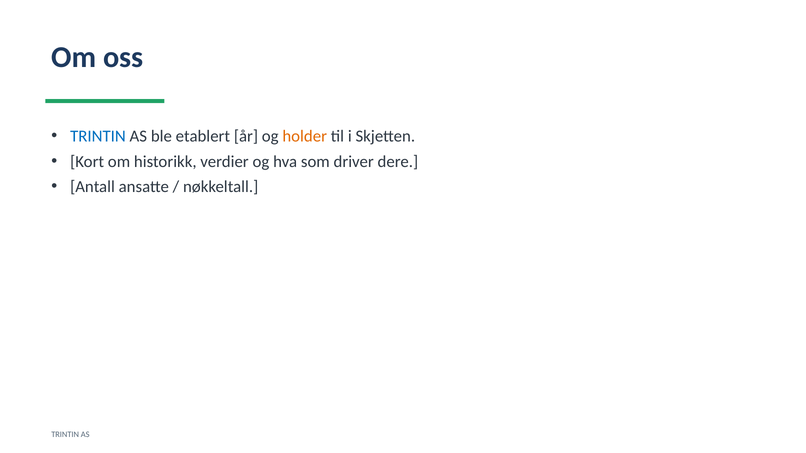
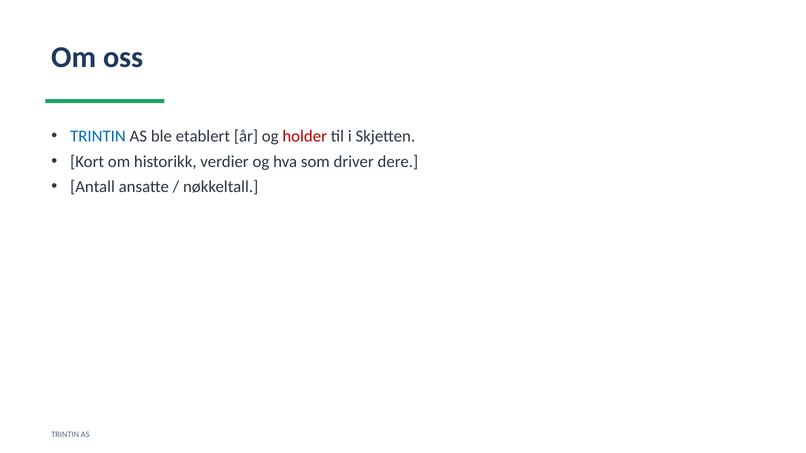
holder colour: orange -> red (305, 137)
